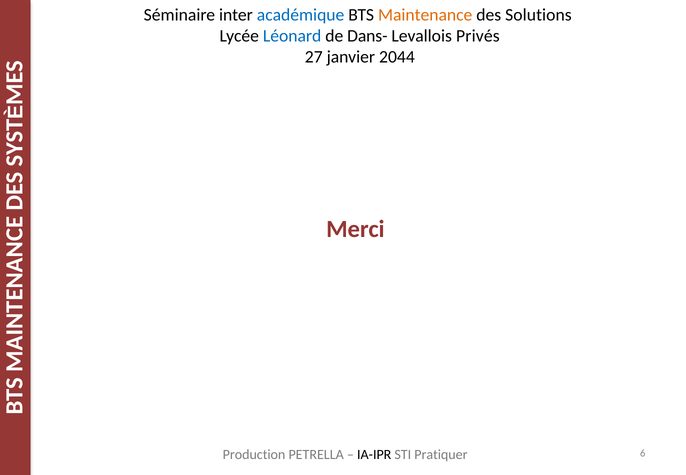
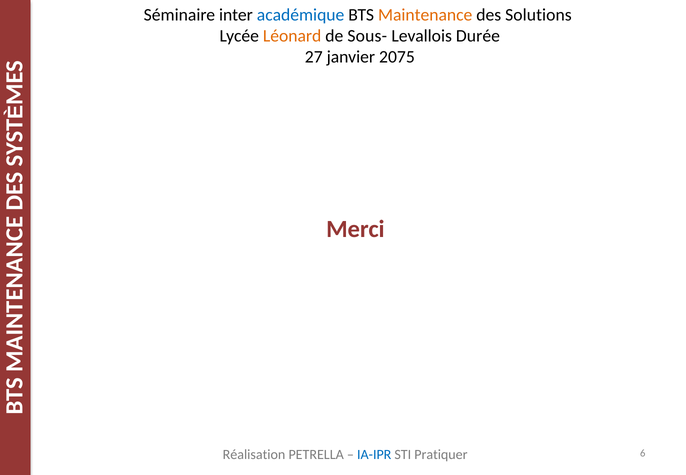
Léonard colour: blue -> orange (292, 36)
Dans-: Dans- -> Sous- (367, 36)
Privés: Privés -> Durée (478, 36)
2044: 2044 -> 2075 (397, 57)
Production: Production -> Réalisation (254, 454)
IA-IPR colour: black -> blue (374, 454)
